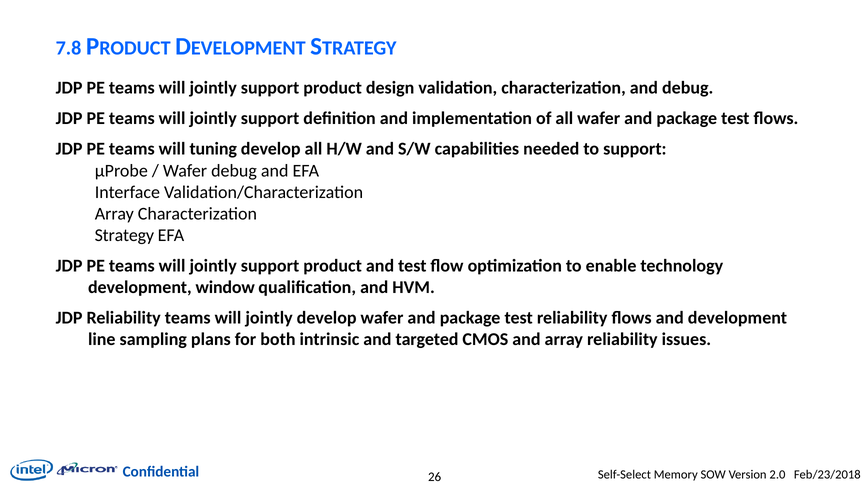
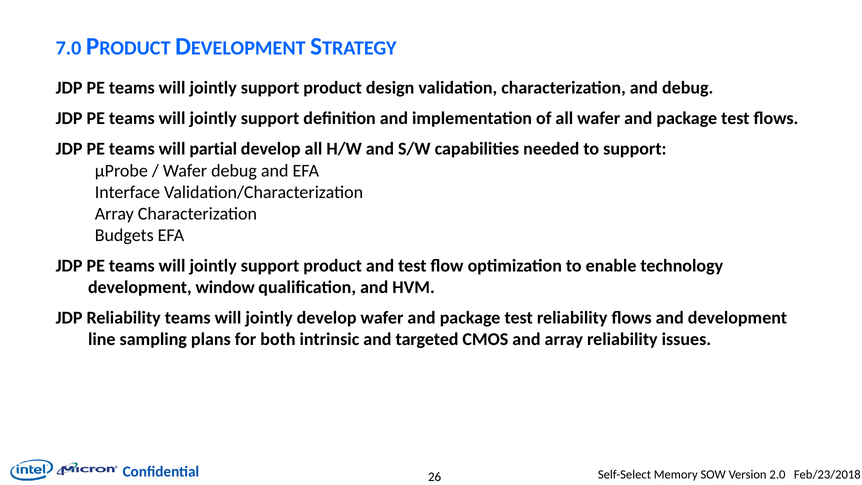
7.8: 7.8 -> 7.0 (69, 48)
tuning: tuning -> partial (213, 149)
Strategy: Strategy -> Budgets (124, 235)
